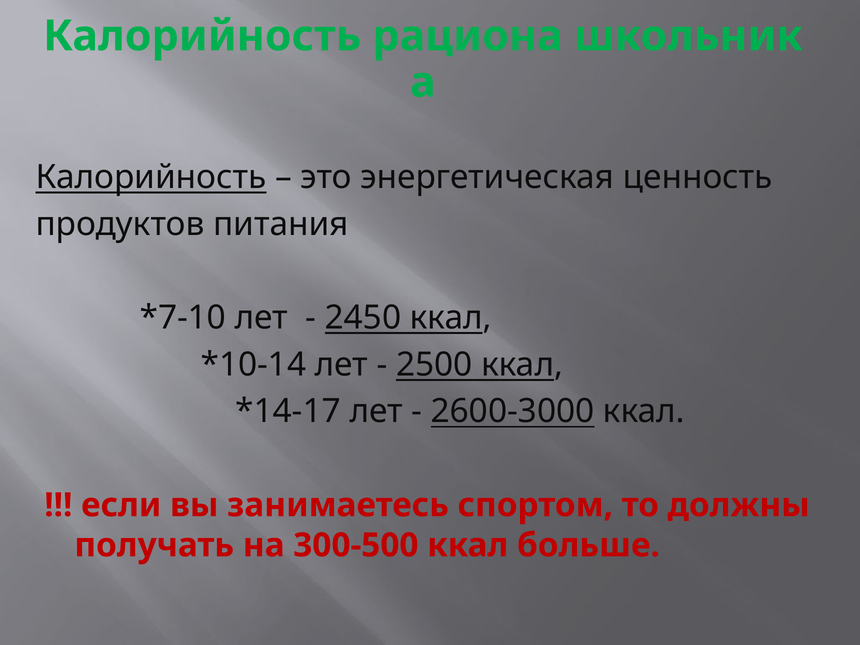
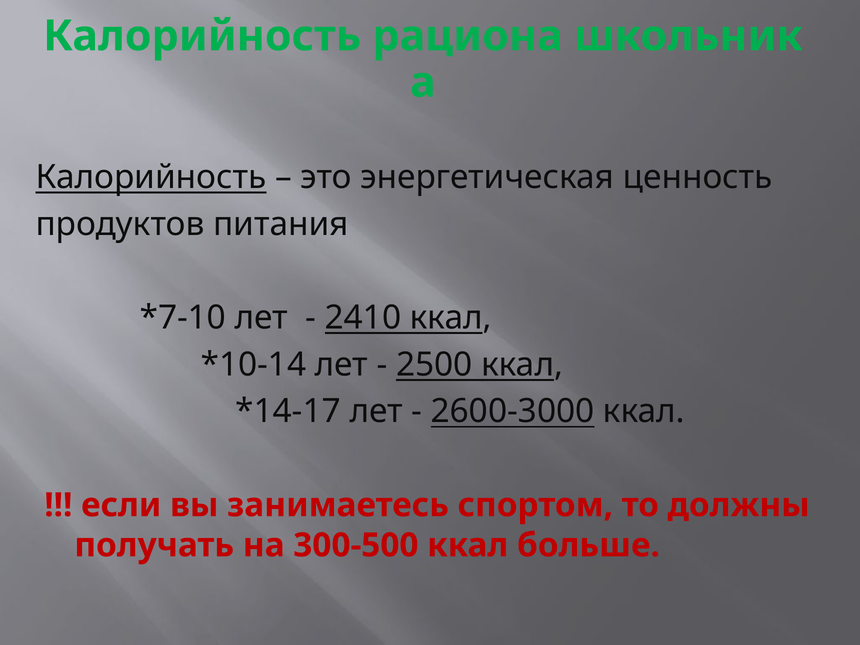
2450: 2450 -> 2410 (363, 318)
